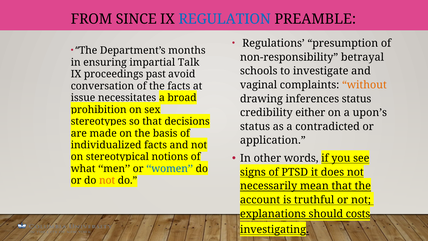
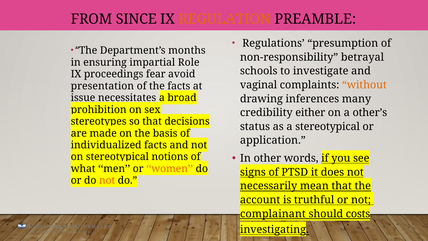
REGULATION colour: blue -> orange (225, 19)
Talk: Talk -> Role (189, 62)
past: past -> fear (156, 74)
conversation: conversation -> presentation (102, 86)
inferences status: status -> many (356, 99)
upon’s: upon’s -> other’s (370, 113)
a contradicted: contradicted -> stereotypical (328, 126)
women colour: blue -> orange (170, 169)
explanations: explanations -> complainant (273, 214)
